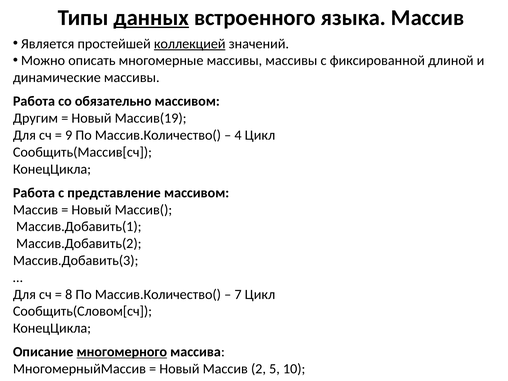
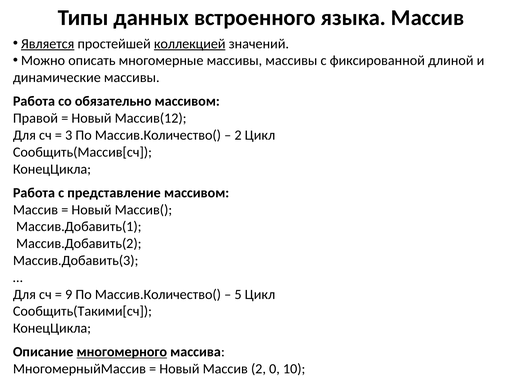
данных underline: present -> none (151, 18)
Является underline: none -> present (48, 44)
Другим: Другим -> Правой (35, 118)
Массив(19: Массив(19 -> Массив(12 (151, 118)
9: 9 -> 3 (69, 135)
4: 4 -> 2 (238, 135)
8: 8 -> 9 (69, 294)
7: 7 -> 5 (238, 294)
Сообщить(Словом[сч: Сообщить(Словом[сч -> Сообщить(Такими[сч (82, 311)
5: 5 -> 0 (274, 369)
